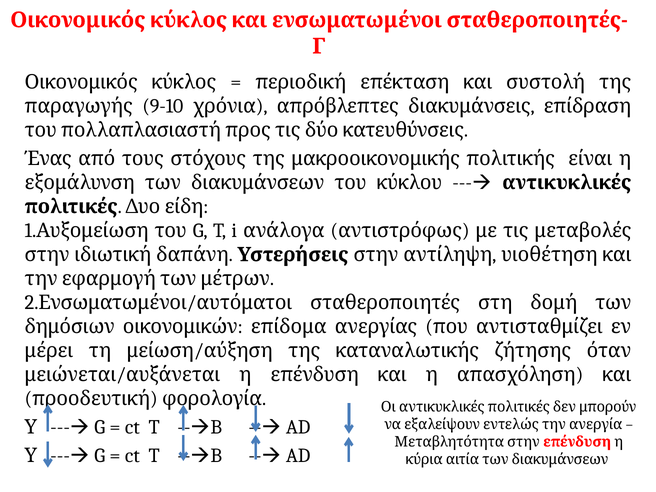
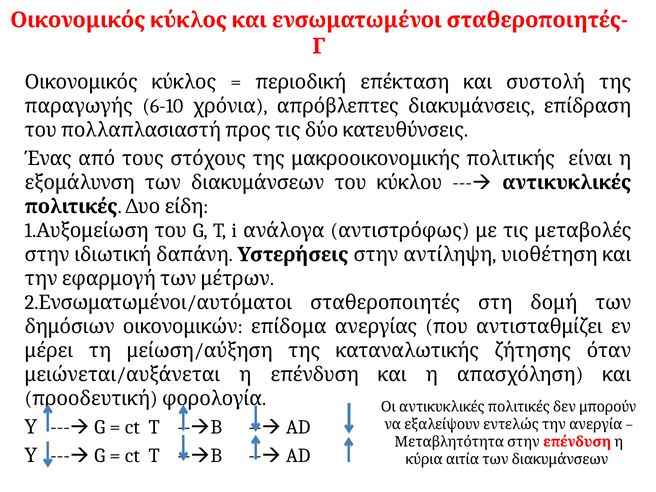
9-10: 9-10 -> 6-10 (163, 106)
